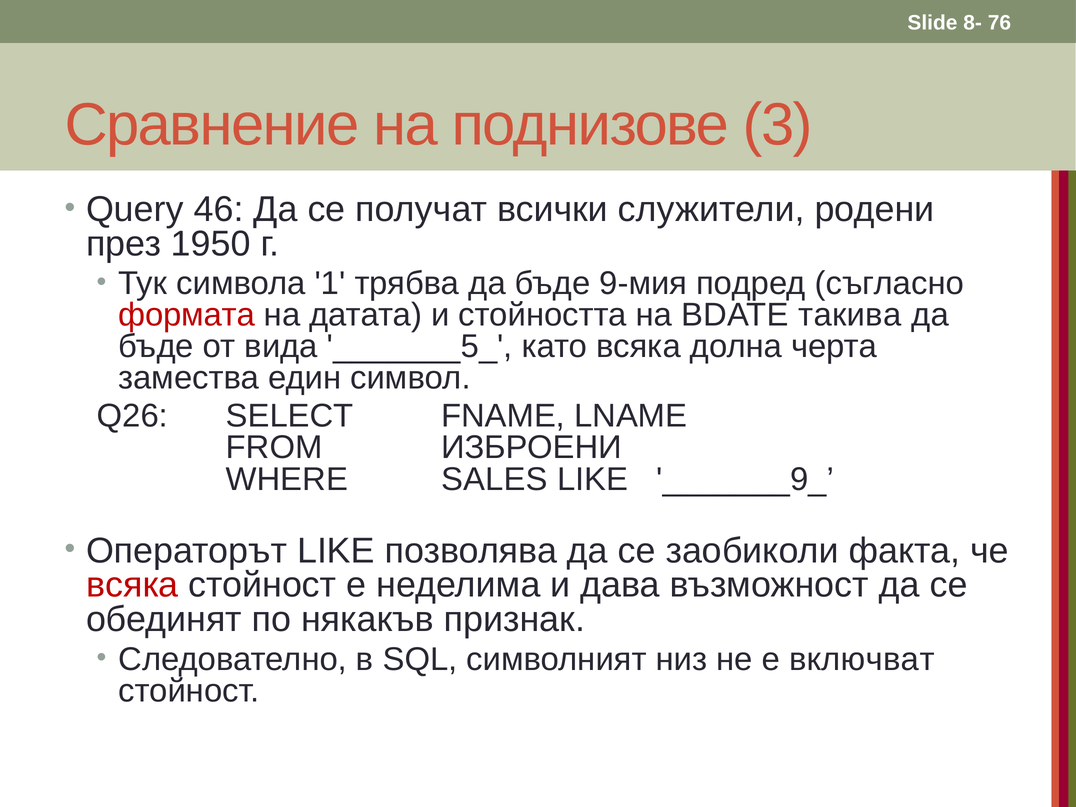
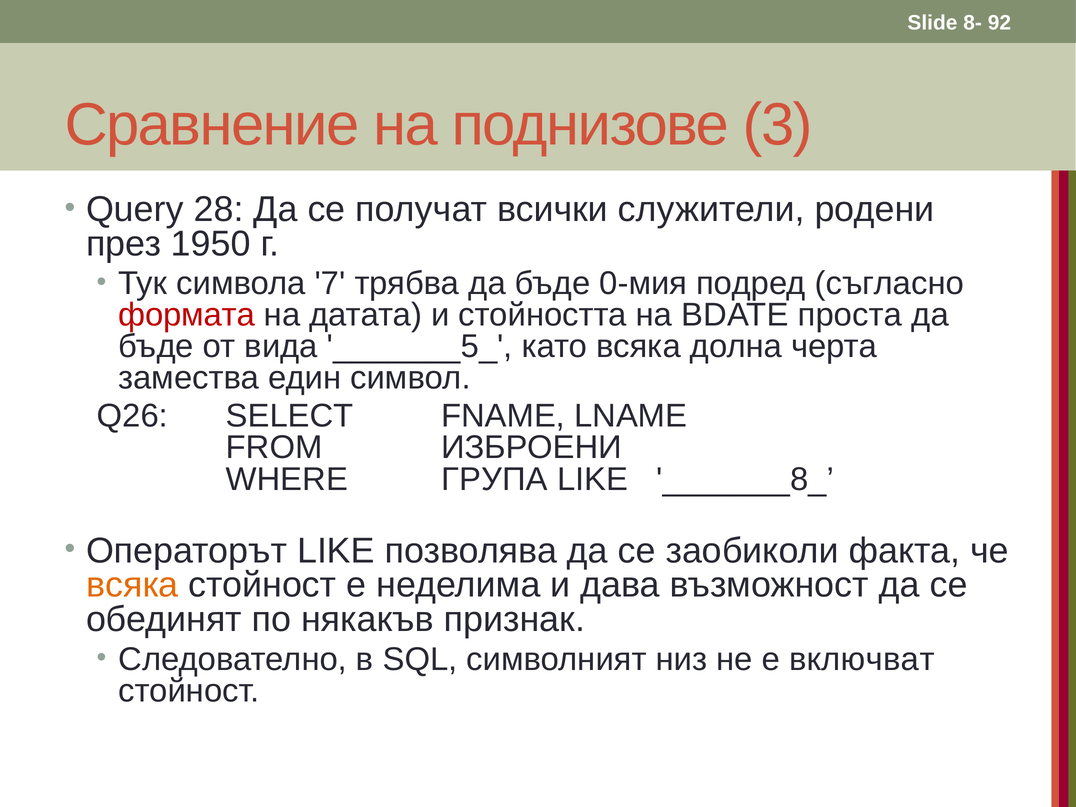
76: 76 -> 92 (999, 23)
46: 46 -> 28 (219, 209)
1: 1 -> 7 (330, 283)
9-мия: 9-мия -> 0-мия (643, 283)
такива: такива -> проста (850, 315)
SALES: SALES -> ГРУПА (495, 479)
_______9_: _______9_ -> _______8_ (745, 479)
всяка colour: red -> orange (132, 585)
